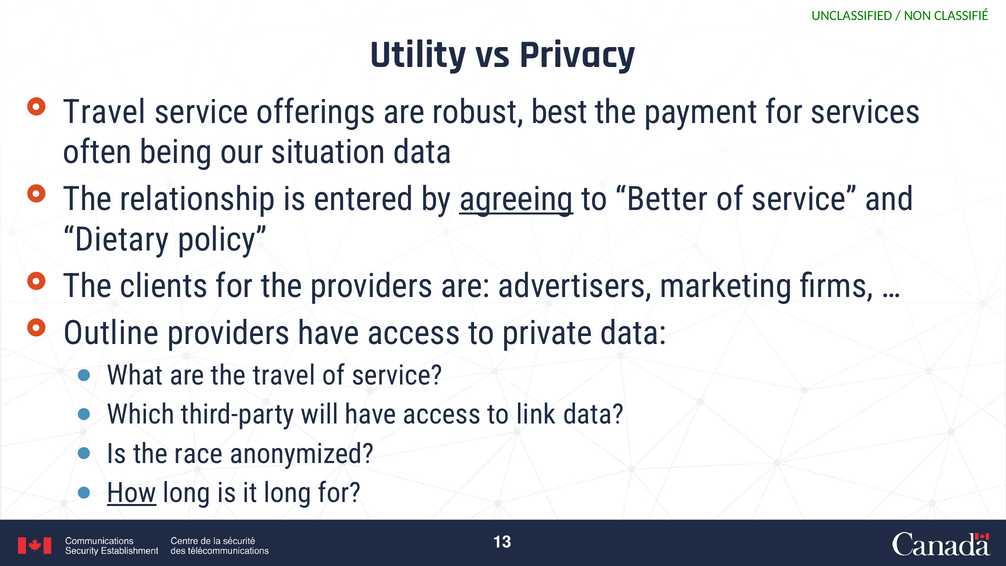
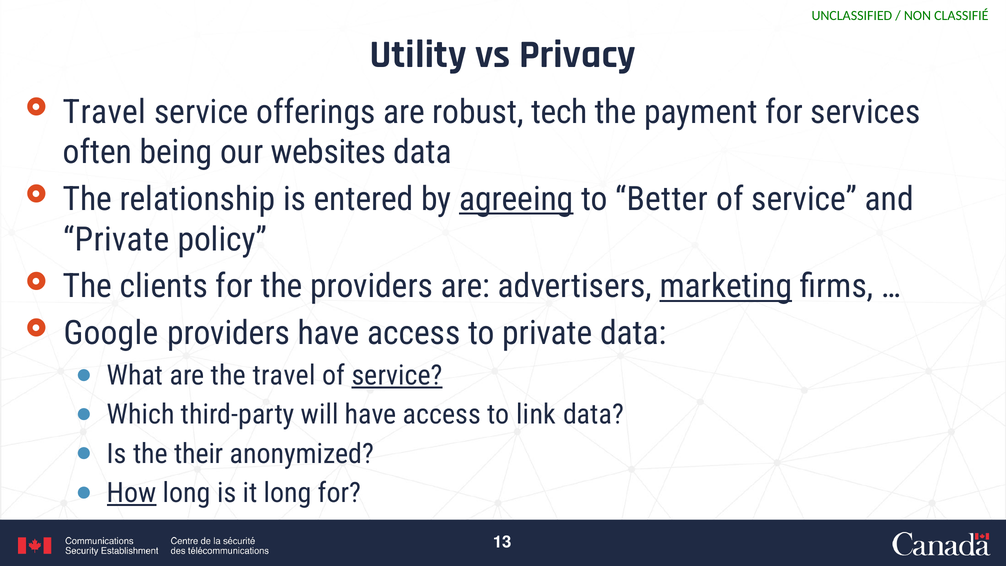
best: best -> tech (559, 112)
situation: situation -> websites (328, 152)
Dietary: Dietary -> Private (116, 239)
marketing underline: none -> present (726, 286)
Outline: Outline -> Google (111, 333)
service underline: none -> present (397, 375)
race: race -> their (199, 454)
